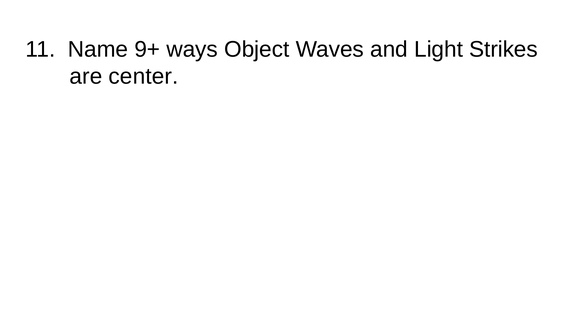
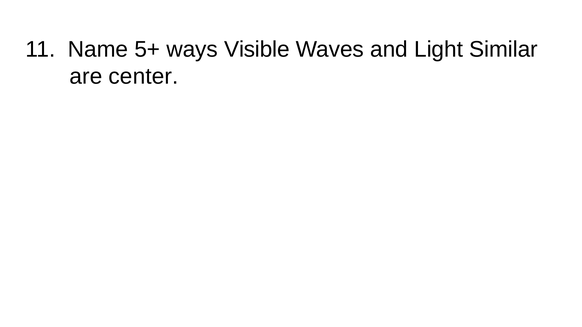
9+: 9+ -> 5+ (147, 49)
Object: Object -> Visible (257, 49)
Strikes: Strikes -> Similar (504, 49)
